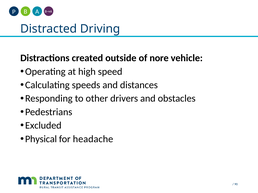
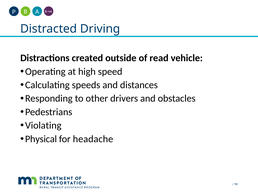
nore: nore -> read (159, 58)
Excluded: Excluded -> Violating (43, 126)
